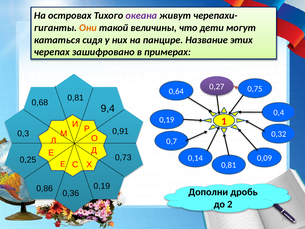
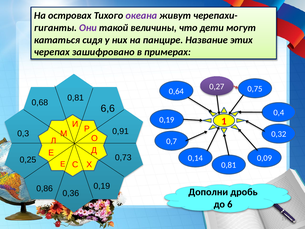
Они colour: orange -> purple (88, 28)
9,4: 9,4 -> 6,6 (108, 108)
2: 2 -> 6 (230, 204)
